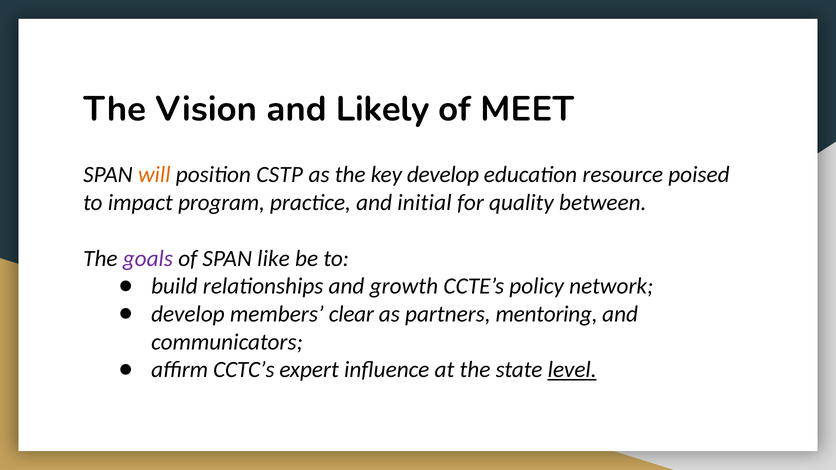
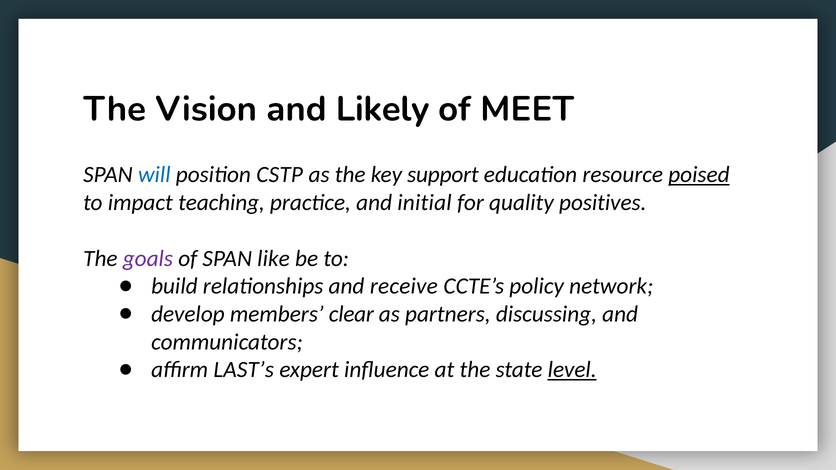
will colour: orange -> blue (154, 175)
key develop: develop -> support (443, 175)
poised underline: none -> present (699, 175)
program: program -> teaching (221, 203)
between: between -> positives (603, 203)
growth: growth -> receive (404, 286)
mentoring: mentoring -> discussing (546, 314)
CCTC’s: CCTC’s -> LAST’s (244, 370)
